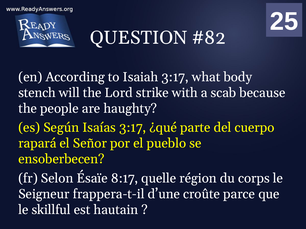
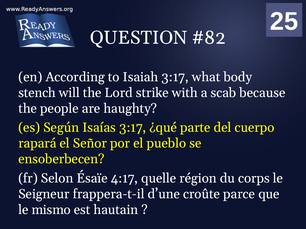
8:17: 8:17 -> 4:17 (124, 179)
skillful: skillful -> mismo (51, 210)
